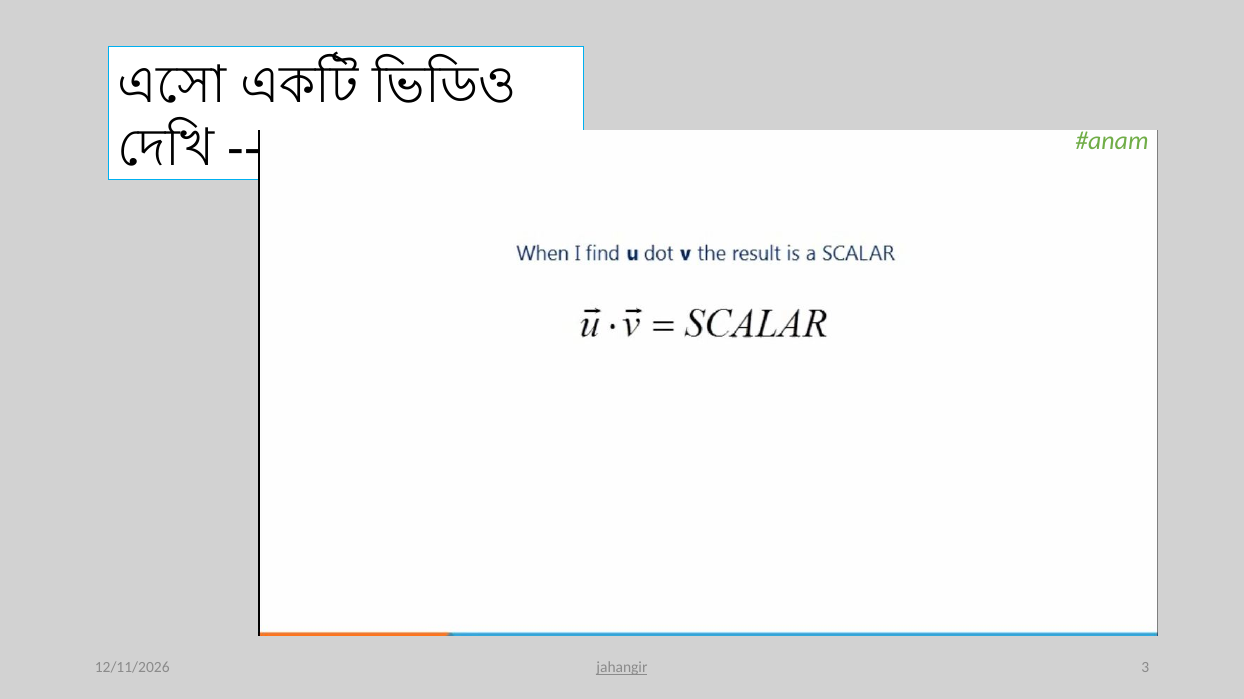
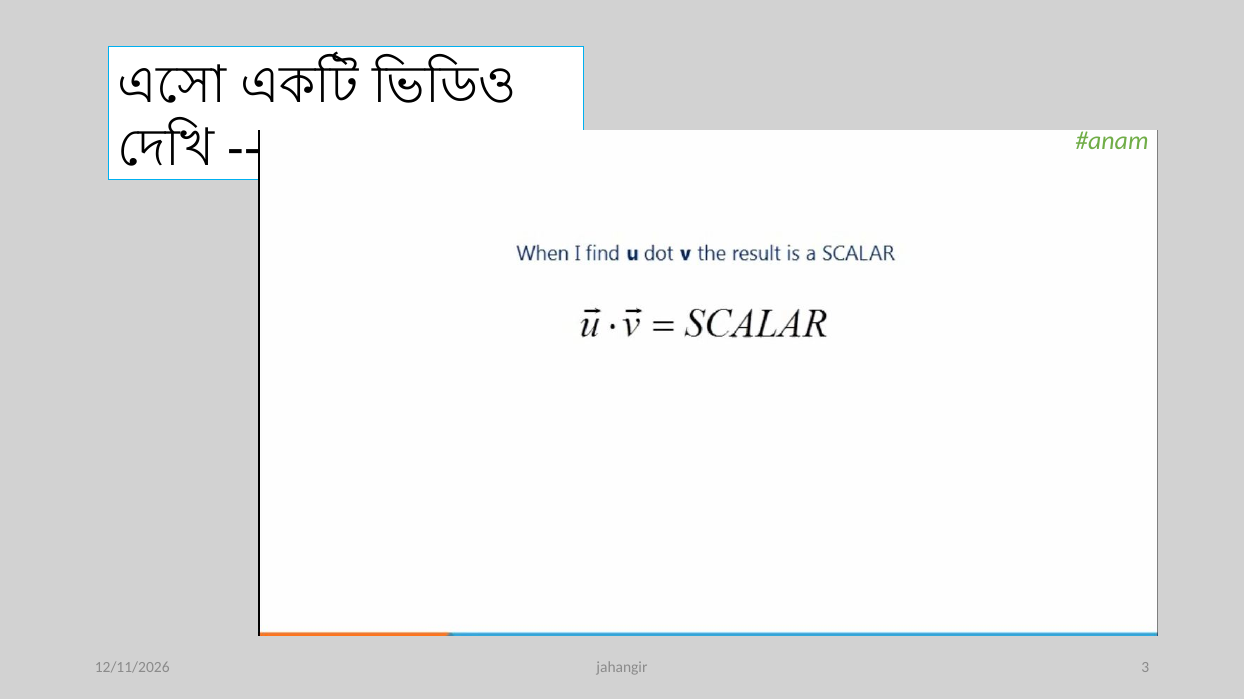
jahangir underline: present -> none (622, 668)
